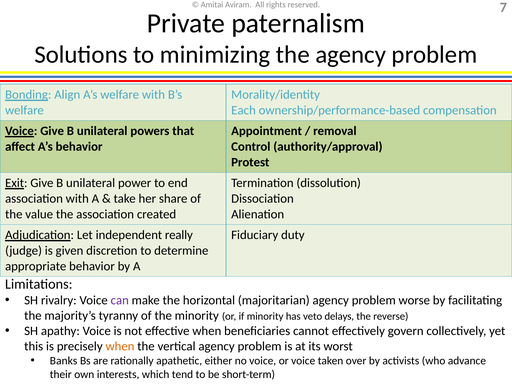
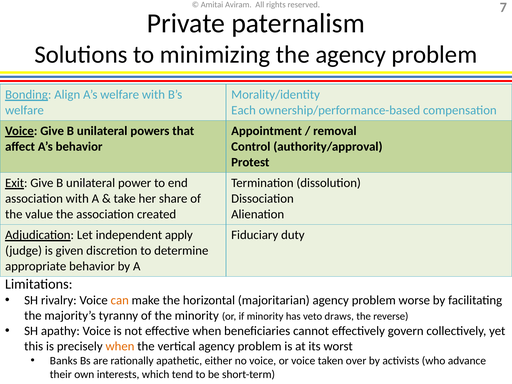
really: really -> apply (179, 235)
can colour: purple -> orange (120, 300)
delays: delays -> draws (339, 316)
